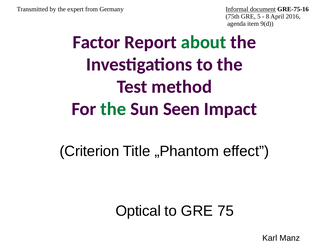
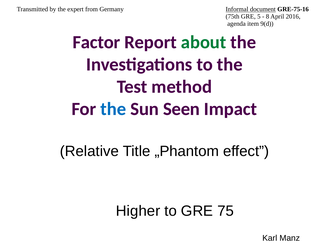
the colour: green -> blue (113, 109)
Criterion: Criterion -> Relative (89, 151)
Optical: Optical -> Higher (138, 210)
